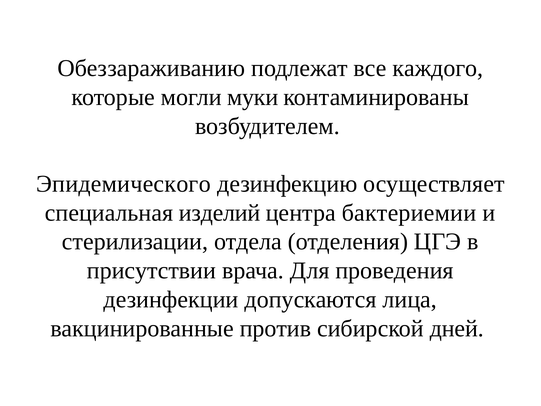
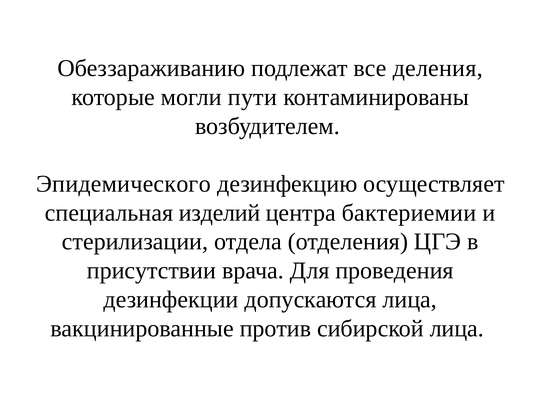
каждого: каждого -> деления (438, 68)
муки: муки -> пути (252, 97)
сибирской дней: дней -> лица (457, 328)
